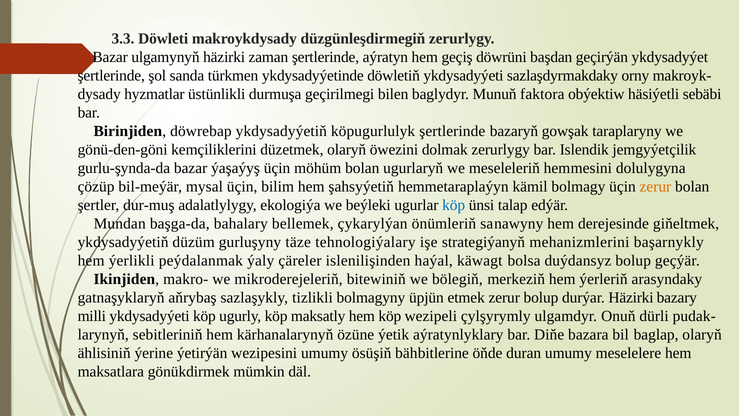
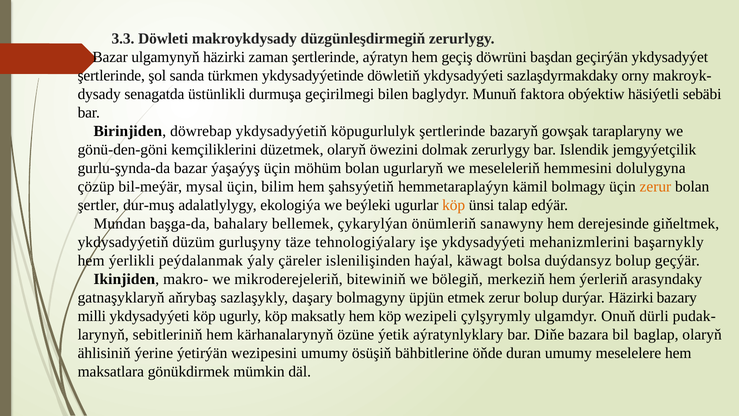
hyzmatlar: hyzmatlar -> senagatda (154, 94)
köp colour: blue -> orange (454, 205)
işe strategiýanyň: strategiýanyň -> ykdysadyýeti (483, 242)
tizlikli: tizlikli -> daşary (312, 297)
